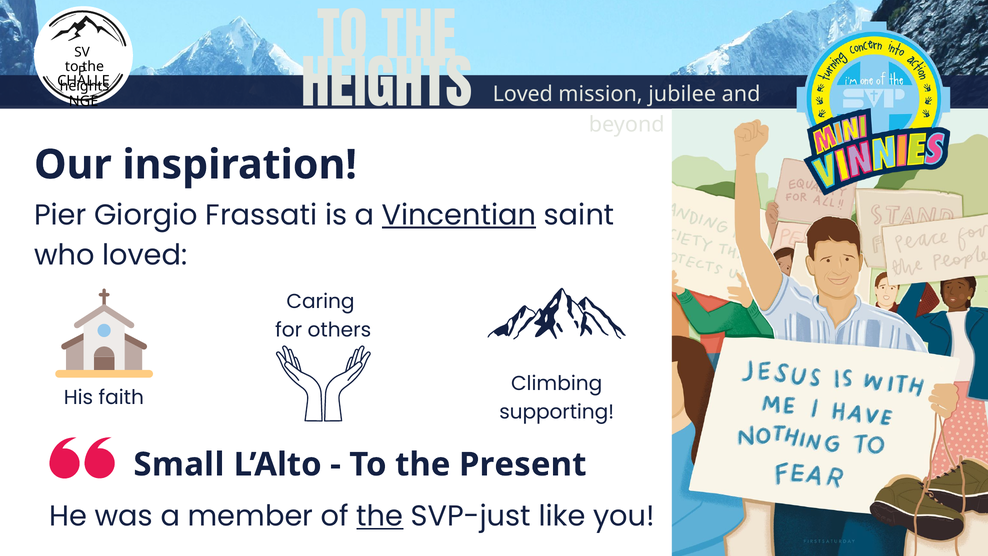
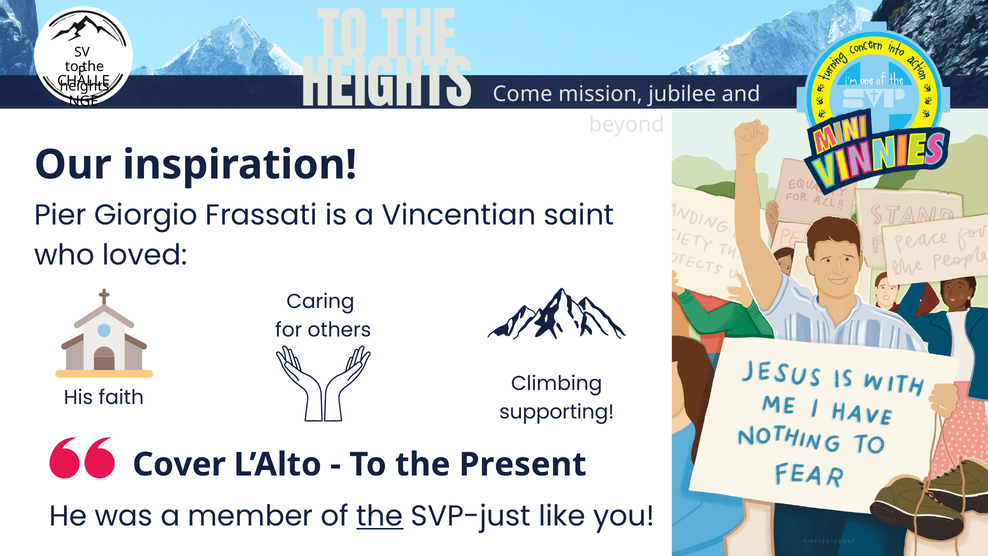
Loved: Loved -> Come (523, 94)
Vincentian underline: present -> none (459, 215)
Small: Small -> Cover (179, 464)
